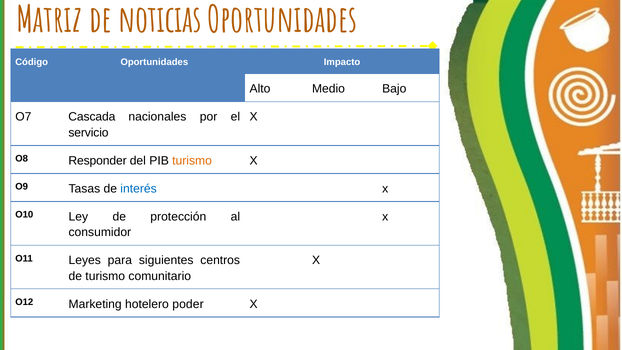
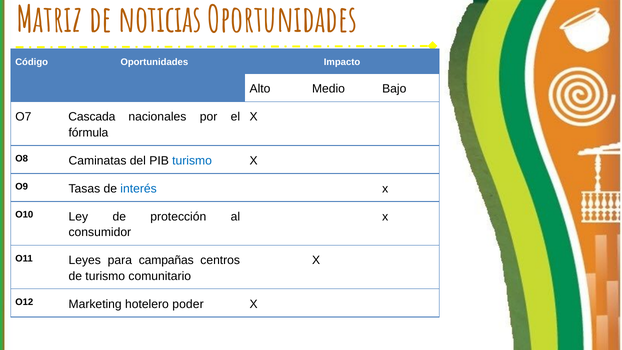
servicio: servicio -> fórmula (88, 133)
Responder: Responder -> Caminatas (98, 161)
turismo colour: orange -> blue (192, 161)
siguientes: siguientes -> campañas (166, 260)
